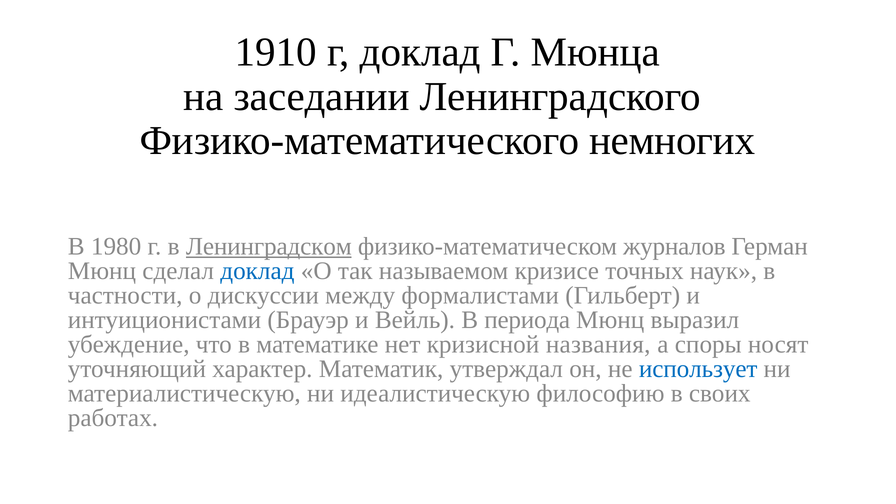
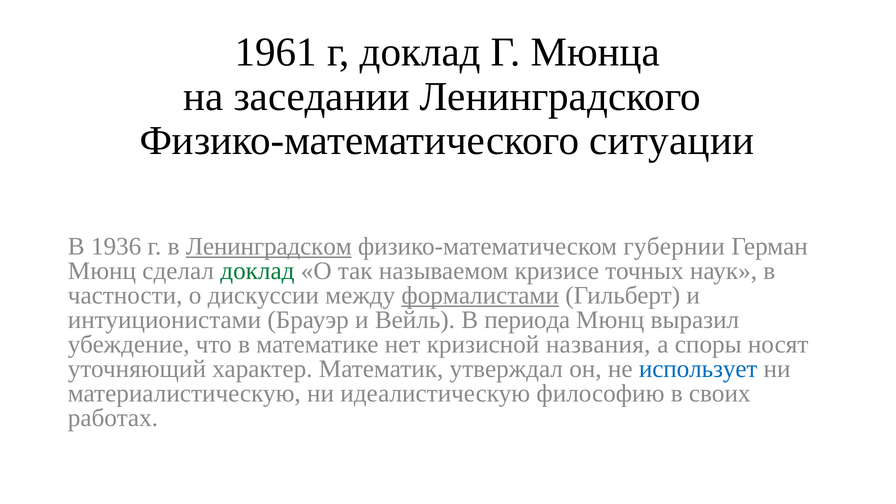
1910: 1910 -> 1961 (276, 52)
немногих: немногих -> ситуации (672, 141)
1980: 1980 -> 1936 (116, 246)
журналов: журналов -> губернии (674, 246)
доклад colour: blue -> green (257, 271)
формалистами underline: none -> present (480, 295)
